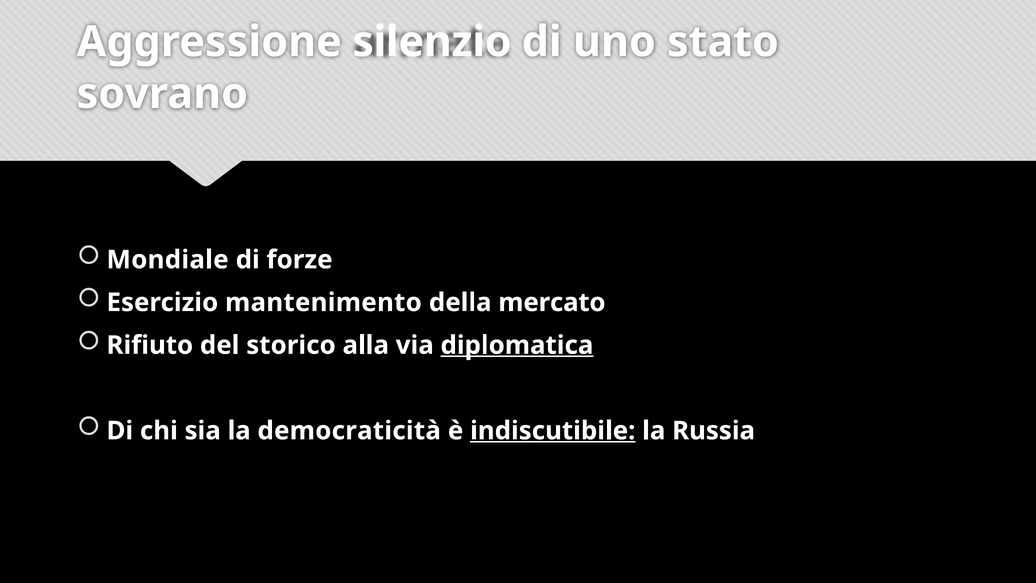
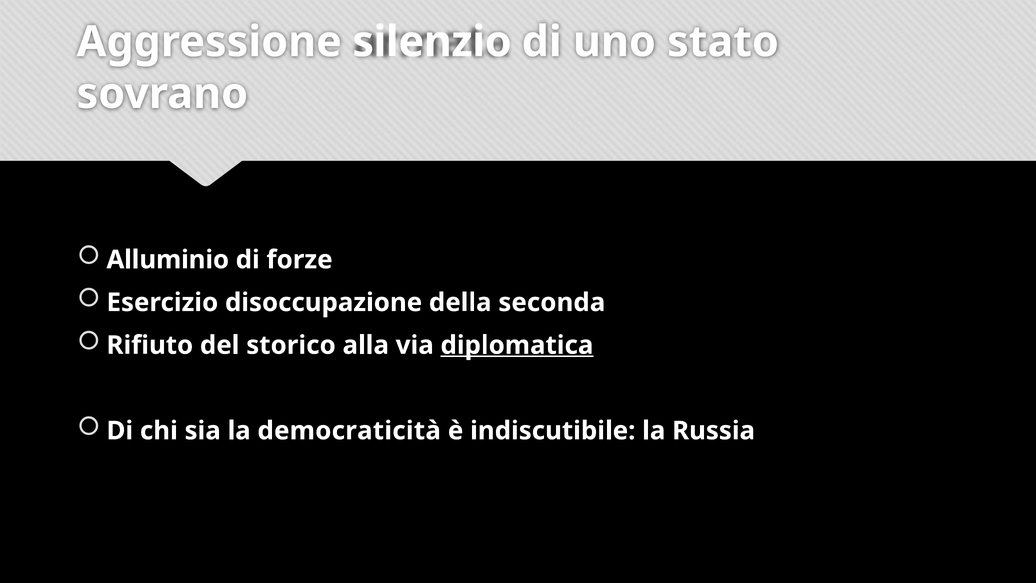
Mondiale: Mondiale -> Alluminio (168, 260)
mantenimento: mantenimento -> disoccupazione (324, 302)
mercato: mercato -> seconda (552, 302)
indiscutibile underline: present -> none (553, 431)
